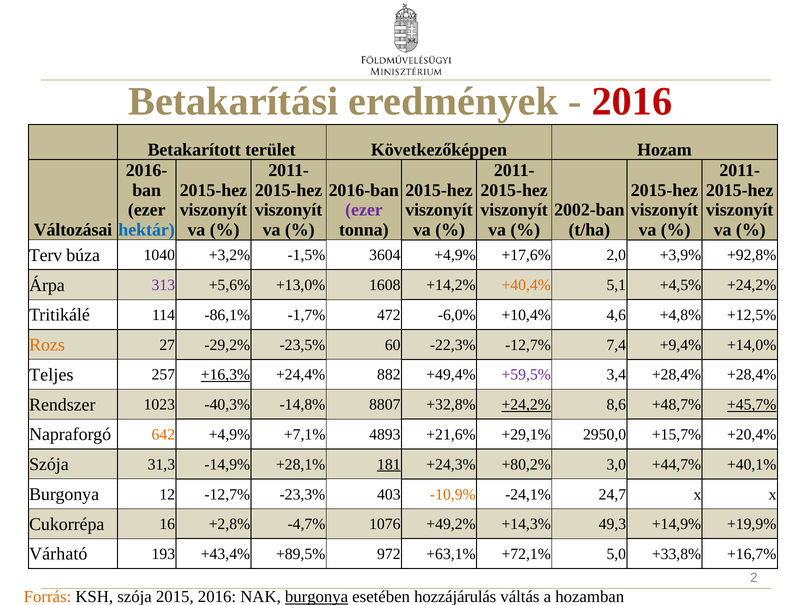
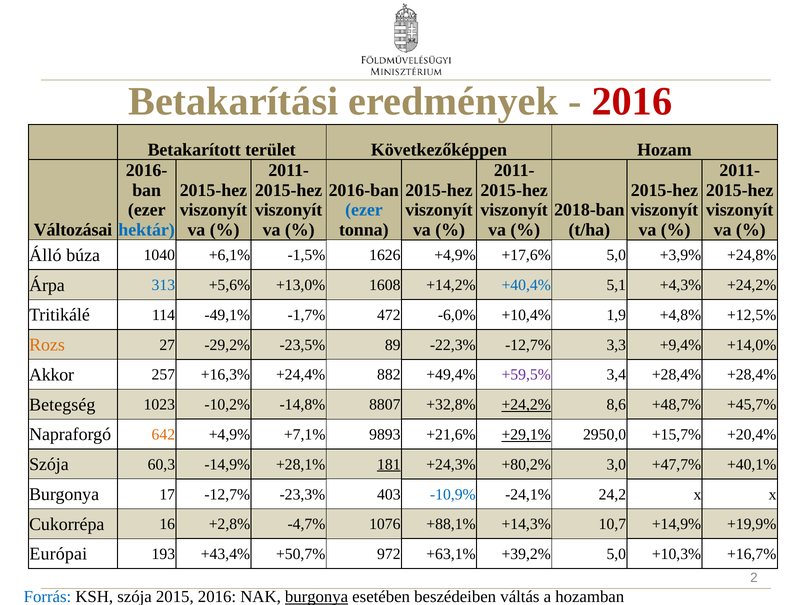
ezer colour: purple -> blue (364, 210)
2002-ban: 2002-ban -> 2018-ban (589, 210)
Terv: Terv -> Álló (45, 255)
+3,2%: +3,2% -> +6,1% (230, 255)
3604: 3604 -> 1626 (385, 255)
+17,6% 2,0: 2,0 -> 5,0 (616, 255)
+92,8%: +92,8% -> +24,8% (752, 255)
313 colour: purple -> blue (163, 285)
+40,4% colour: orange -> blue (526, 285)
+4,5%: +4,5% -> +4,3% (681, 285)
-86,1%: -86,1% -> -49,1% (227, 315)
4,6: 4,6 -> 1,9 (616, 315)
60: 60 -> 89 (393, 345)
7,4: 7,4 -> 3,3 (616, 345)
Teljes: Teljes -> Akkor (52, 374)
+16,3% underline: present -> none (225, 375)
Rendszer: Rendszer -> Betegség (62, 404)
-40,3%: -40,3% -> -10,2% (227, 404)
+45,7% underline: present -> none (752, 404)
4893: 4893 -> 9893 (385, 434)
+29,1% underline: none -> present (526, 434)
31,3: 31,3 -> 60,3 (161, 464)
+44,7%: +44,7% -> +47,7% (677, 464)
12: 12 -> 17 (167, 494)
-10,9% colour: orange -> blue (453, 494)
24,7: 24,7 -> 24,2 (612, 494)
+49,2%: +49,2% -> +88,1% (451, 524)
49,3: 49,3 -> 10,7 (612, 524)
Várható: Várható -> Európai (58, 554)
+89,5%: +89,5% -> +50,7% (301, 554)
+72,1%: +72,1% -> +39,2% (526, 554)
+33,8%: +33,8% -> +10,3% (677, 554)
Forrás colour: orange -> blue (47, 596)
hozzájárulás: hozzájárulás -> beszédeiben (455, 596)
